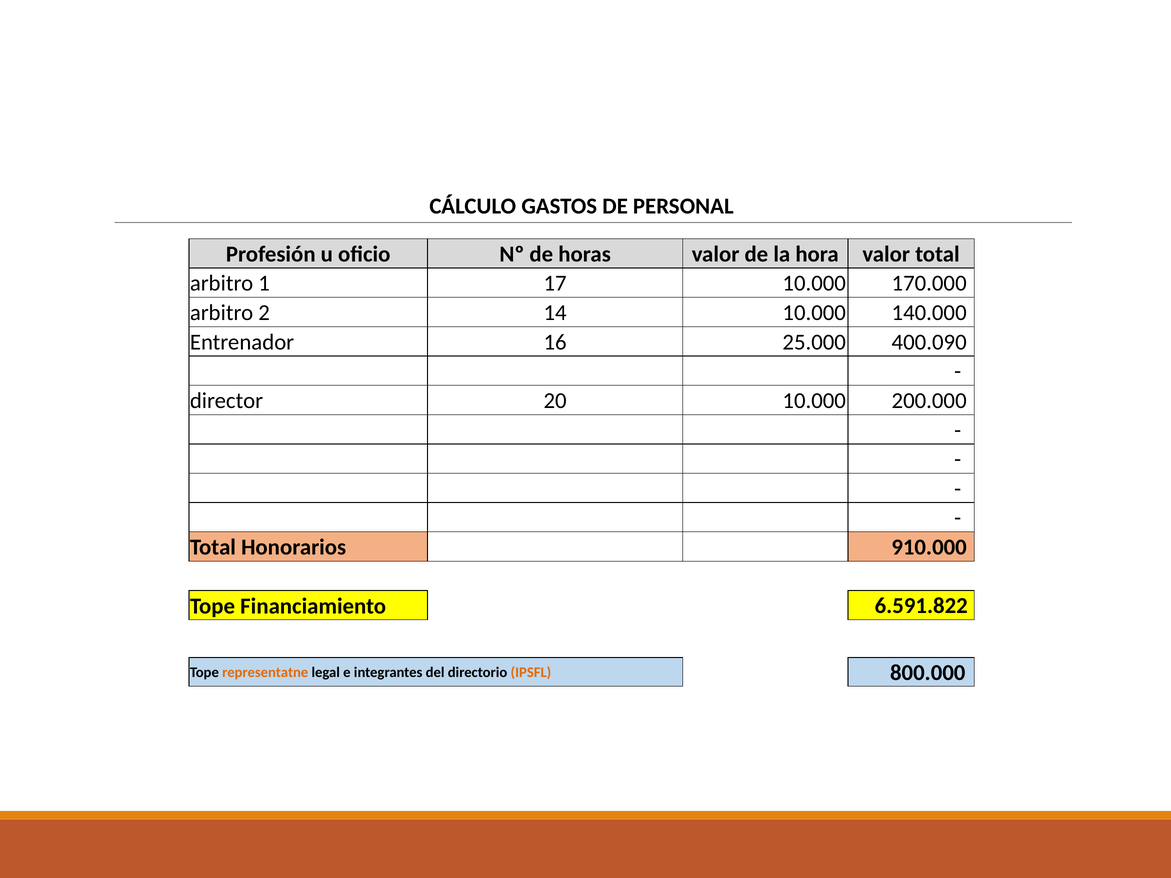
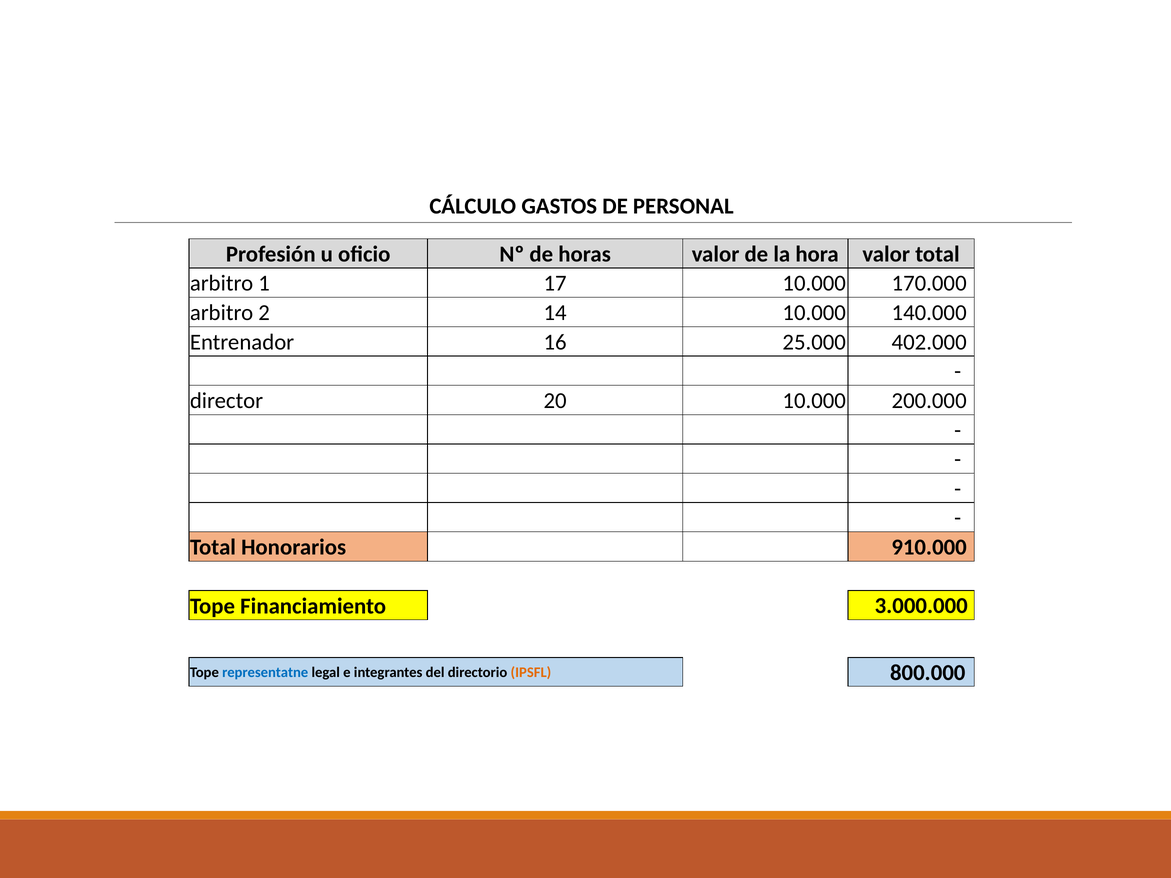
400.090: 400.090 -> 402.000 (929, 342)
6.591.822: 6.591.822 -> 3.000.000 (921, 606)
representatne colour: orange -> blue (265, 673)
